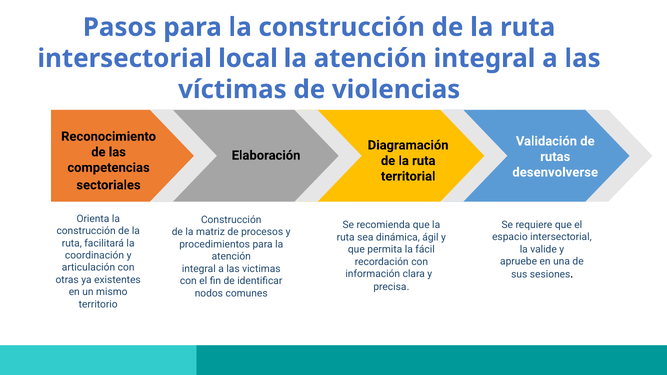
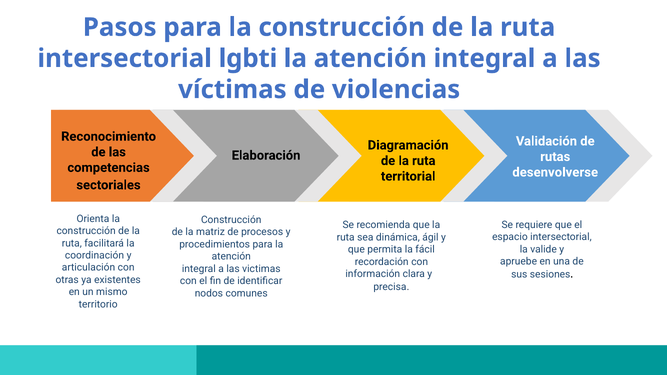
local: local -> lgbti (248, 58)
